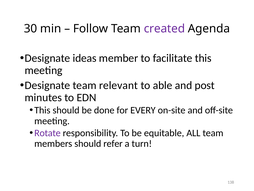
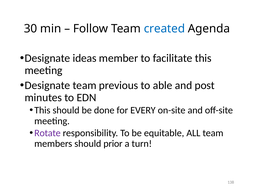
created colour: purple -> blue (164, 28)
relevant: relevant -> previous (119, 85)
refer: refer -> prior (113, 143)
